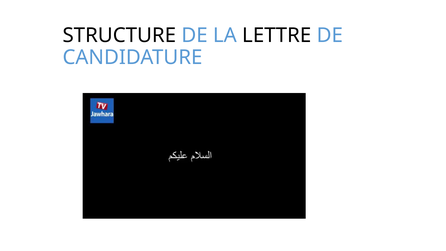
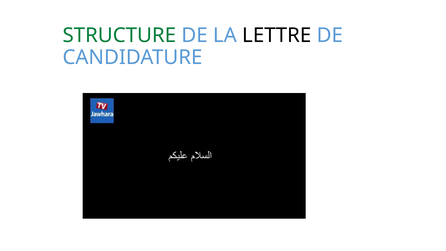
STRUCTURE colour: black -> green (119, 35)
